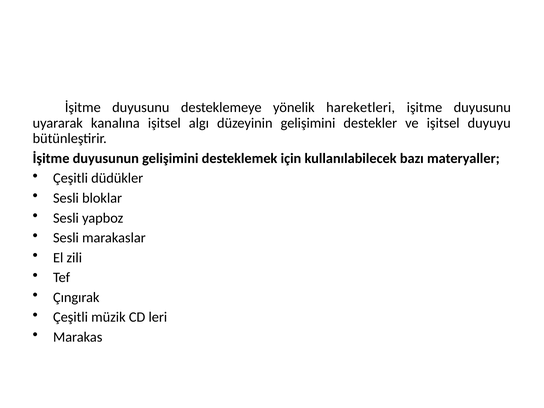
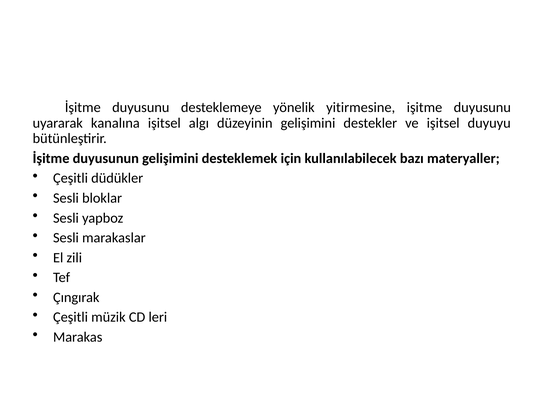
hareketleri: hareketleri -> yitirmesine (361, 108)
